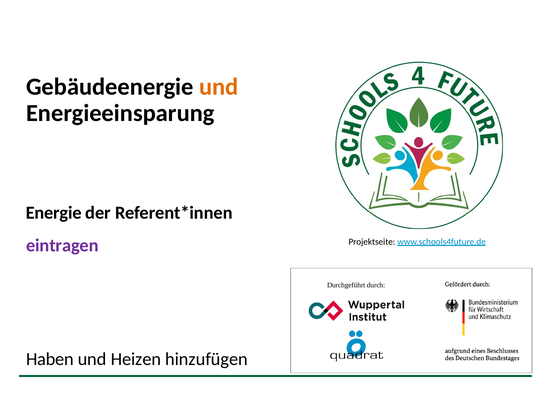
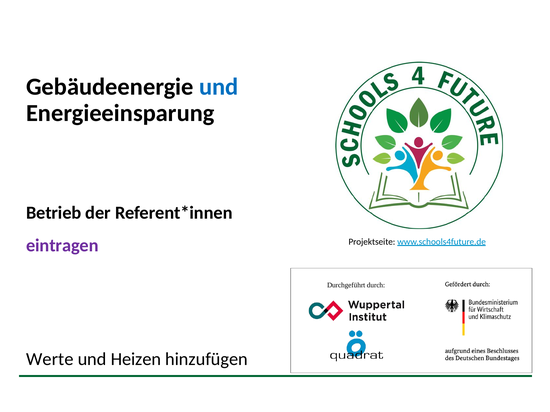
und colour: orange -> blue (219, 87)
Energie: Energie -> Betrieb (54, 213)
Haben: Haben -> Werte (50, 360)
